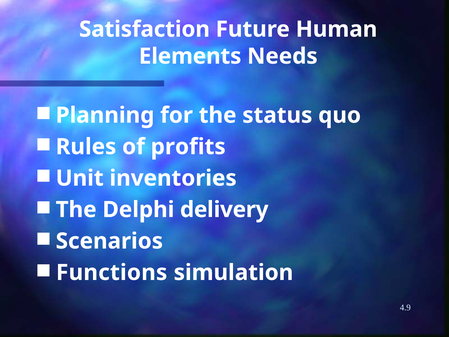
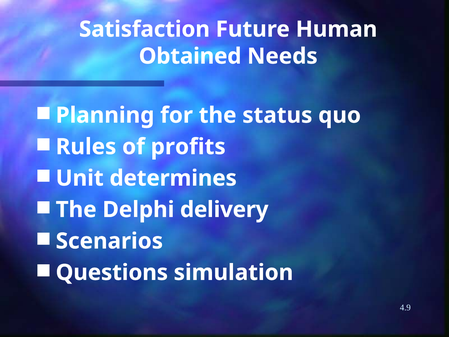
Elements: Elements -> Obtained (190, 56)
inventories: inventories -> determines (173, 178)
Functions: Functions -> Questions (112, 272)
